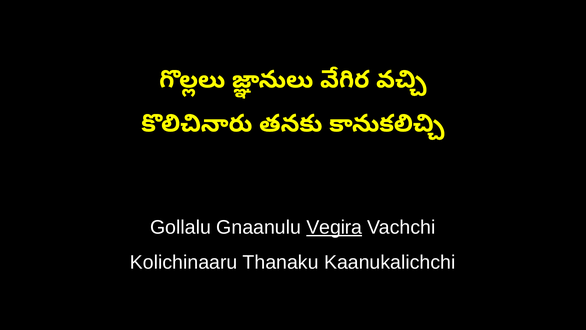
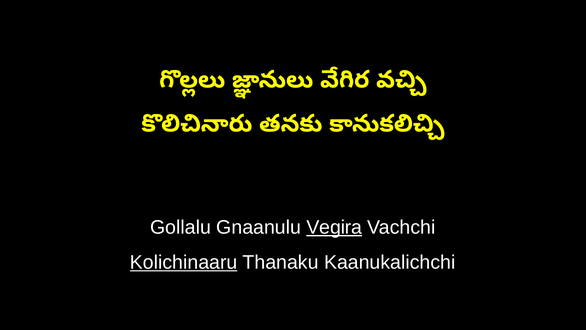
Kolichinaaru underline: none -> present (184, 262)
